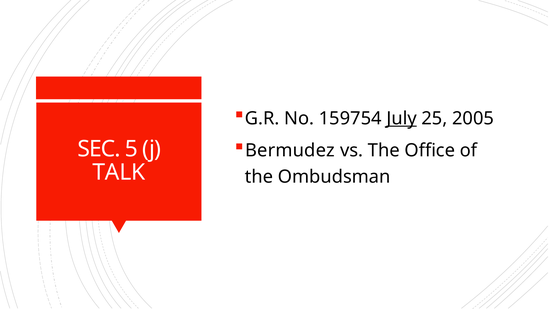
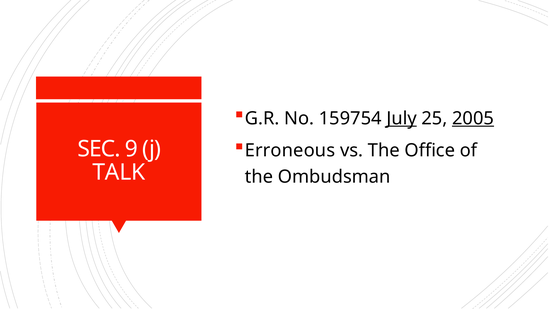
2005 underline: none -> present (473, 118)
Bermudez: Bermudez -> Erroneous (290, 150)
5: 5 -> 9 (131, 149)
